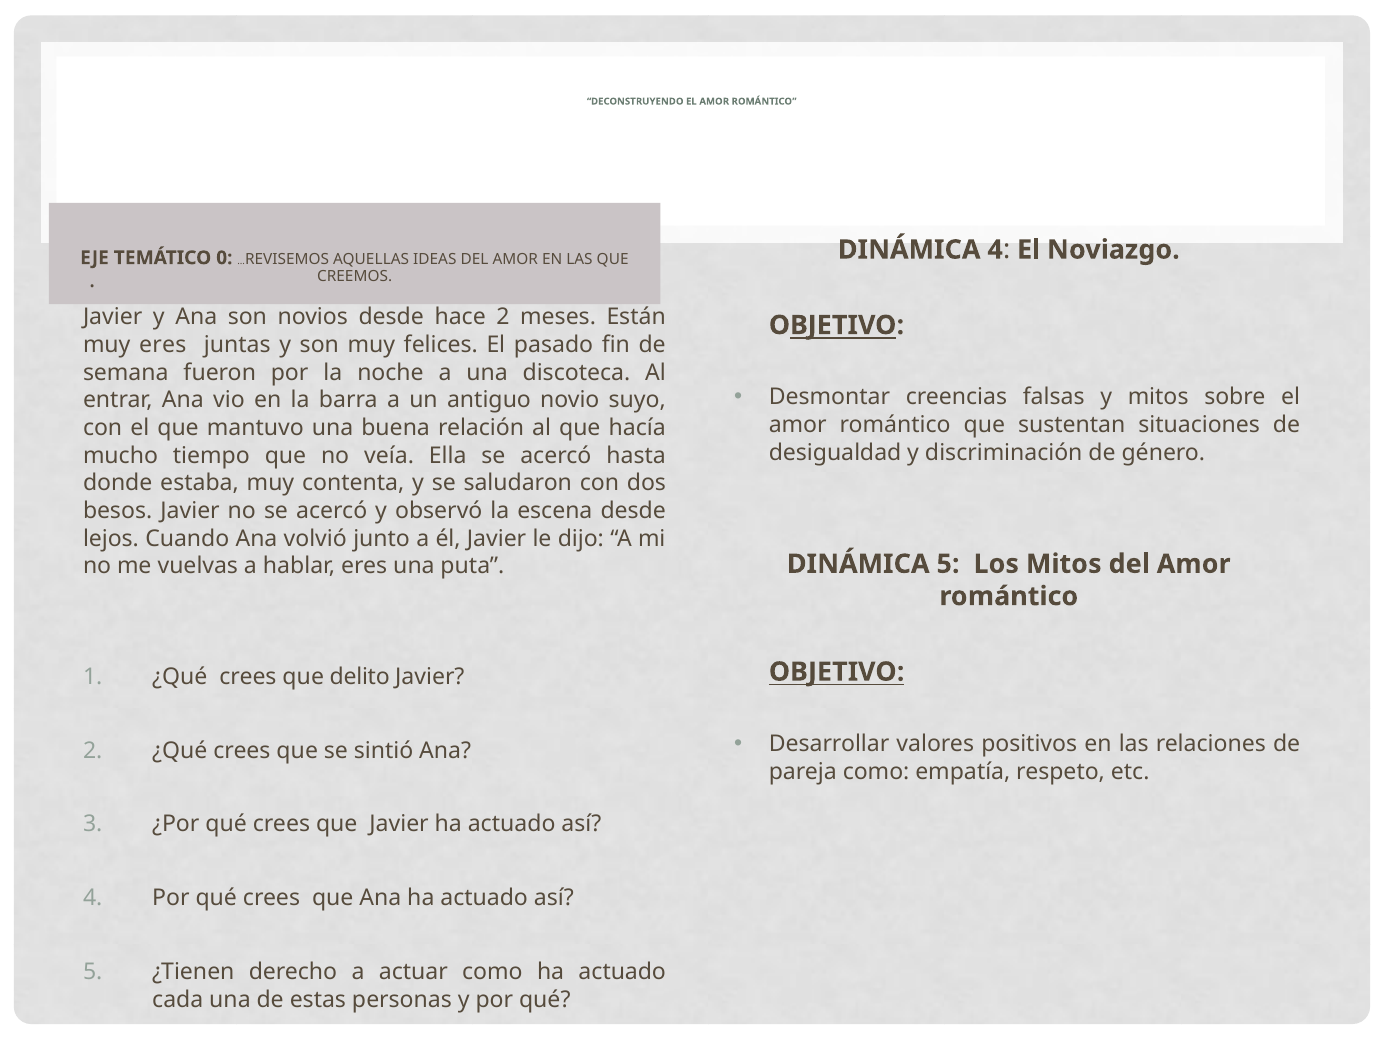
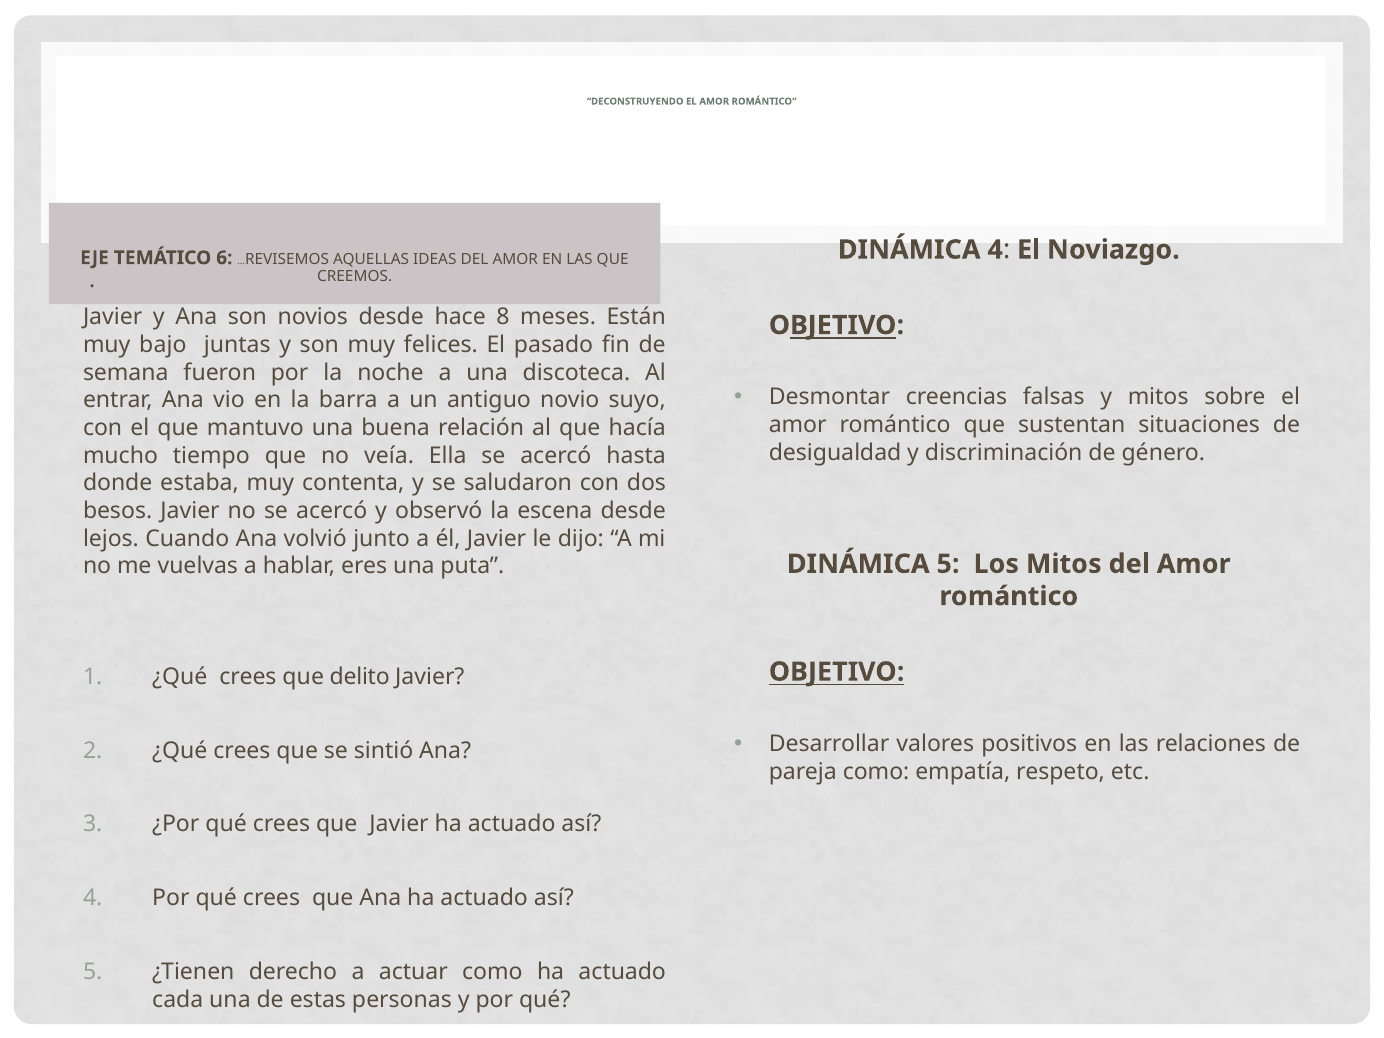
0: 0 -> 6 (224, 258)
hace 2: 2 -> 8 (503, 317)
muy eres: eres -> bajo (163, 345)
